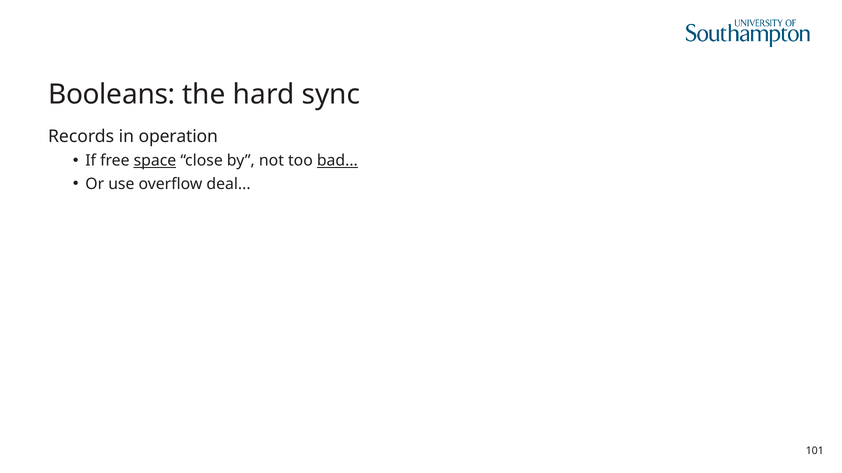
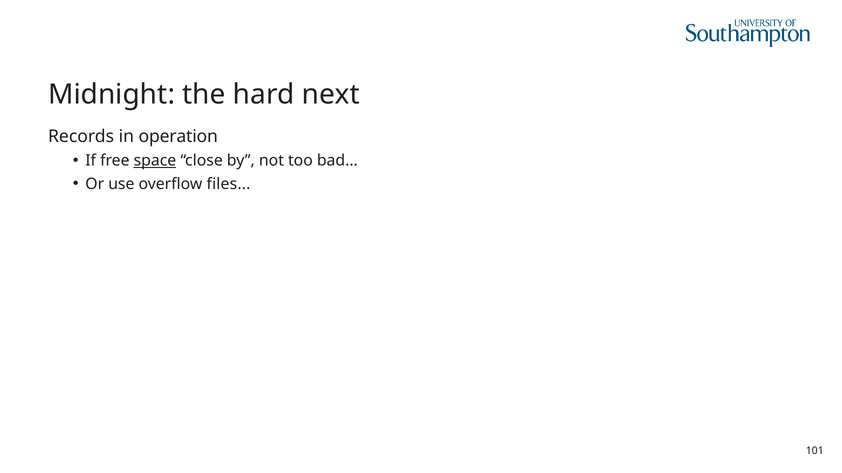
Booleans: Booleans -> Midnight (112, 95)
sync: sync -> next (331, 95)
bad underline: present -> none (337, 161)
deal: deal -> files (228, 184)
